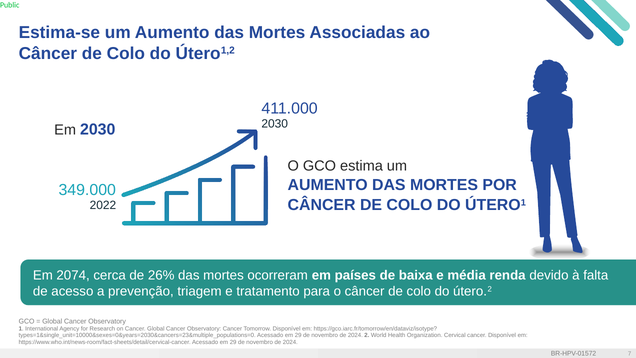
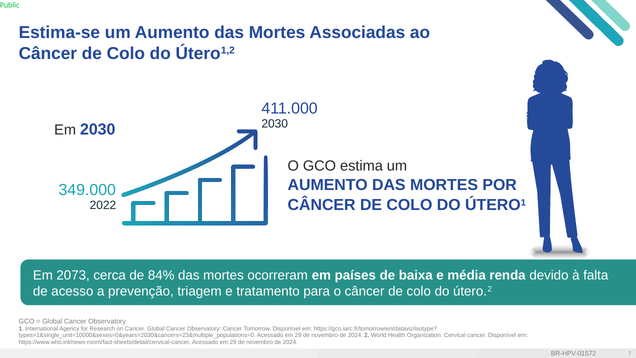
2074: 2074 -> 2073 (73, 275)
26%: 26% -> 84% (161, 275)
